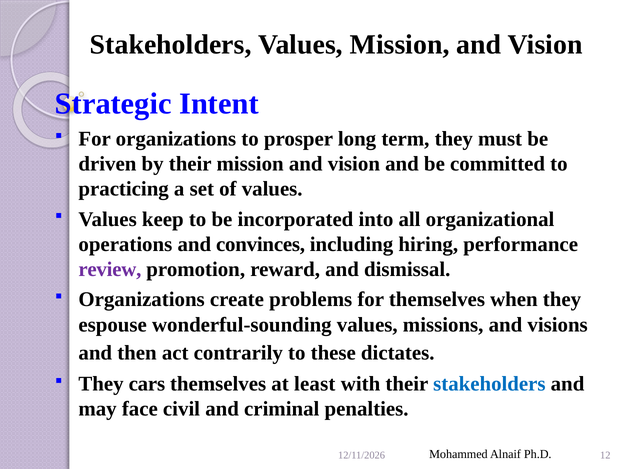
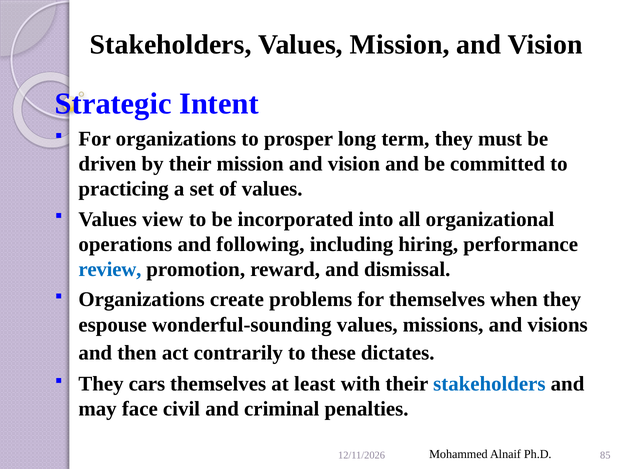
keep: keep -> view (163, 220)
convinces: convinces -> following (260, 245)
review colour: purple -> blue (110, 270)
12: 12 -> 85 (605, 456)
